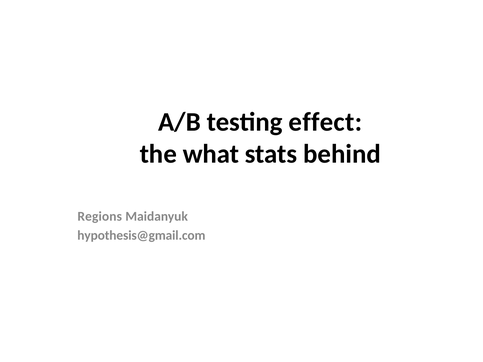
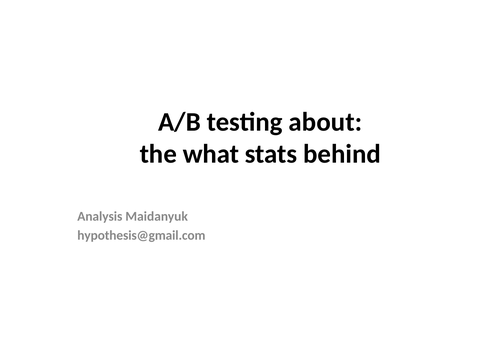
effect: effect -> about (325, 122)
Regions: Regions -> Analysis (100, 217)
